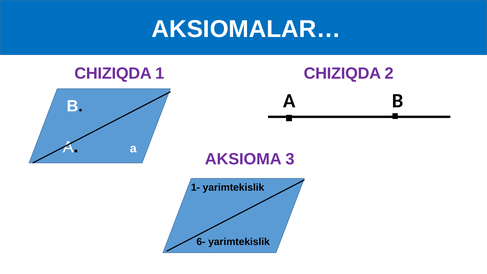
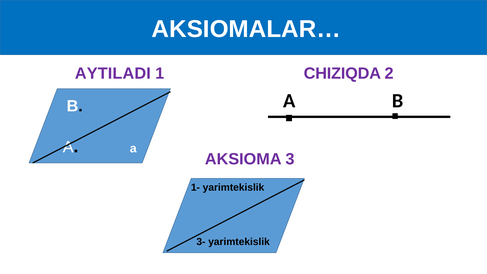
CHIZIQDA: CHIZIQDA -> AYTILADI (113, 74)
6-: 6- -> 3- (201, 242)
